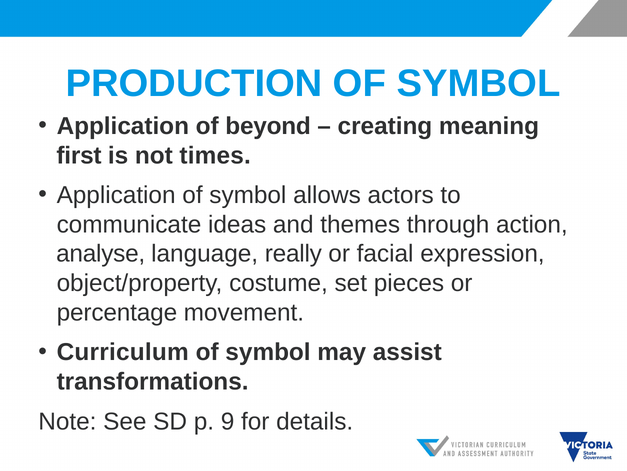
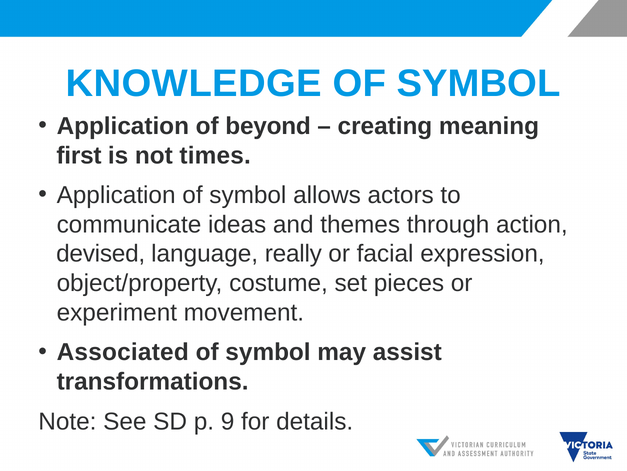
PRODUCTION: PRODUCTION -> KNOWLEDGE (194, 84)
analyse: analyse -> devised (101, 254)
percentage: percentage -> experiment (117, 312)
Curriculum: Curriculum -> Associated (123, 352)
